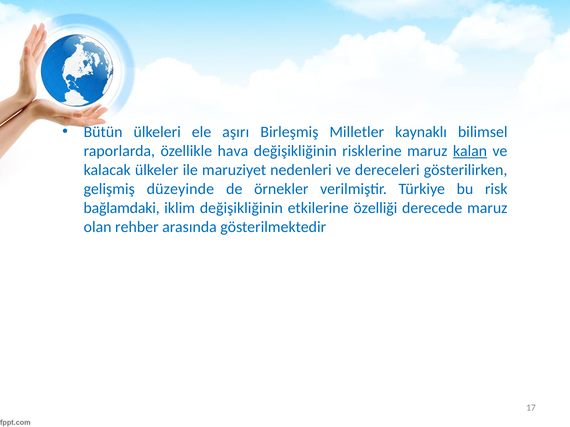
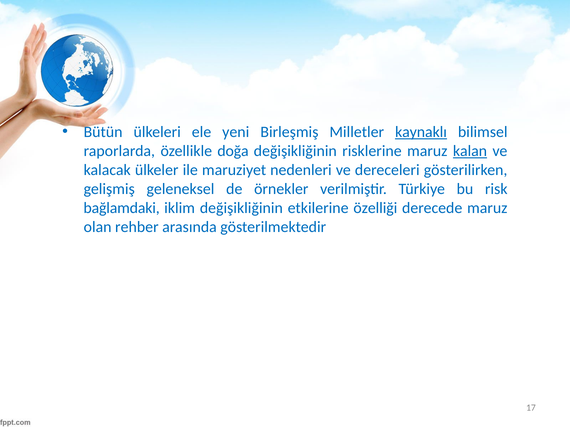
aşırı: aşırı -> yeni (236, 132)
kaynaklı underline: none -> present (421, 132)
hava: hava -> doğa (233, 151)
düzeyinde: düzeyinde -> geleneksel (180, 189)
